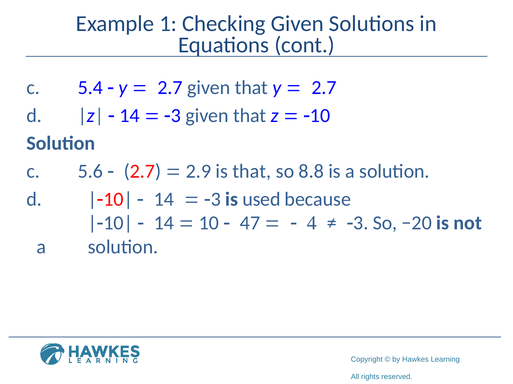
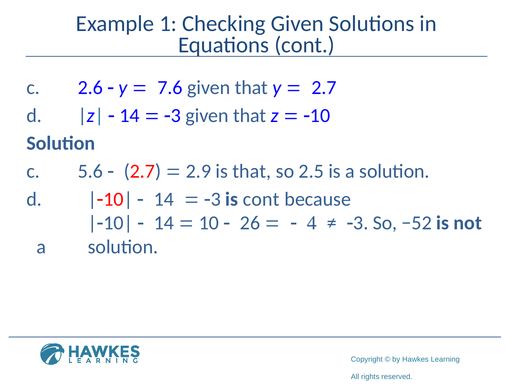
5.4: 5.4 -> 2.6 (90, 88)
2.7: 2.7 -> 7.6 (170, 88)
8.8: 8.8 -> 2.5 (311, 172)
is used: used -> cont (261, 200)
47: 47 -> 26 (250, 223)
−20: −20 -> −52 (417, 223)
